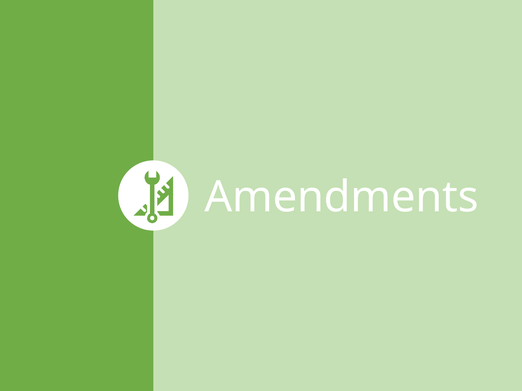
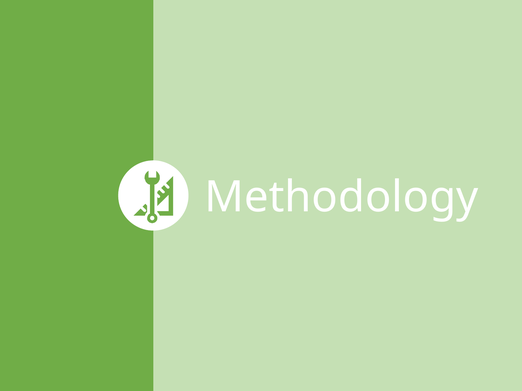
Amendments: Amendments -> Methodology (341, 197)
